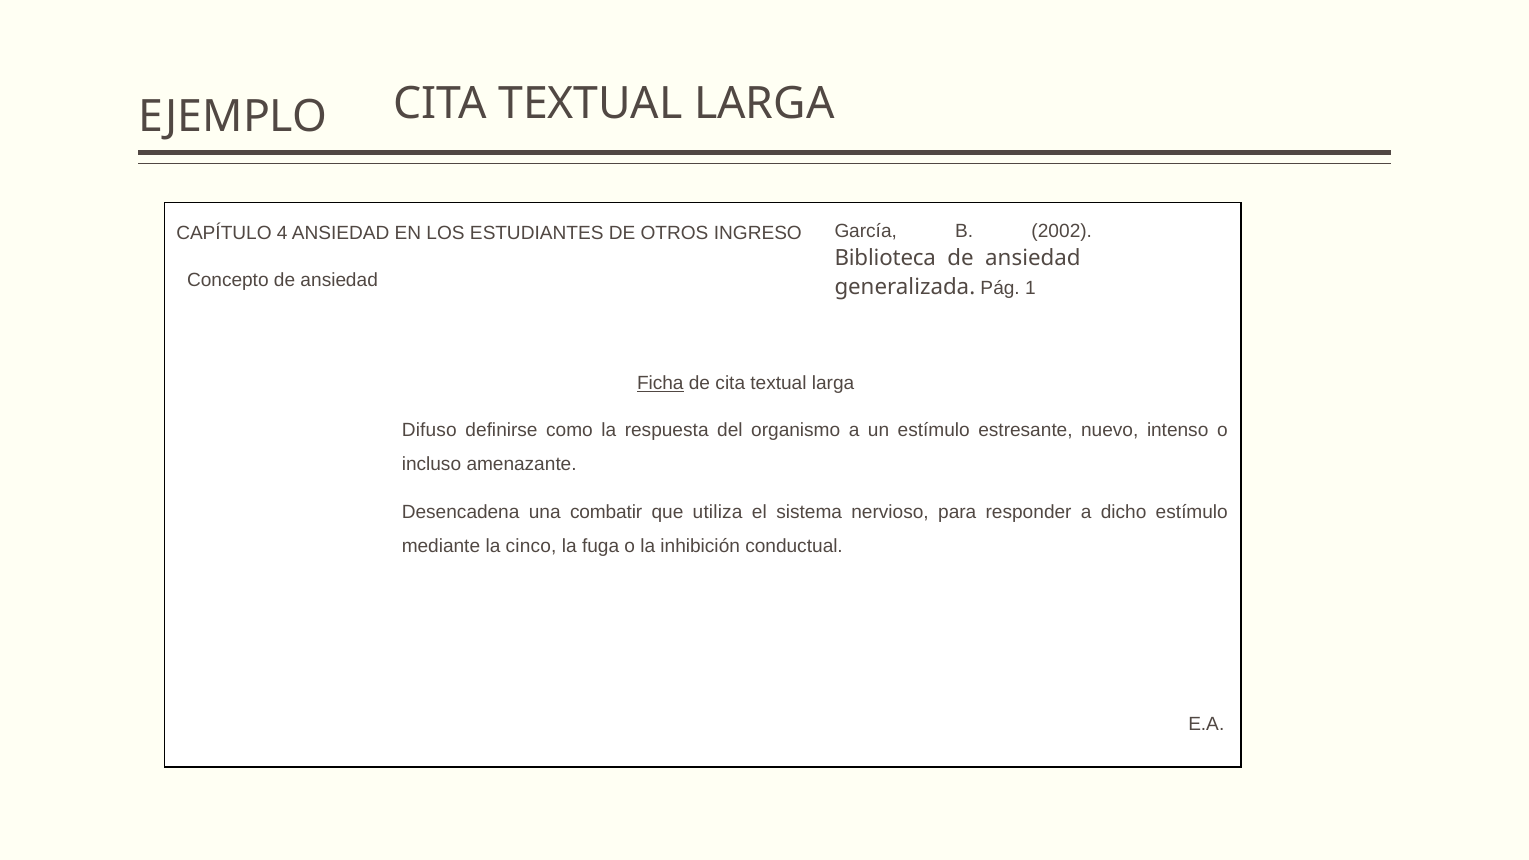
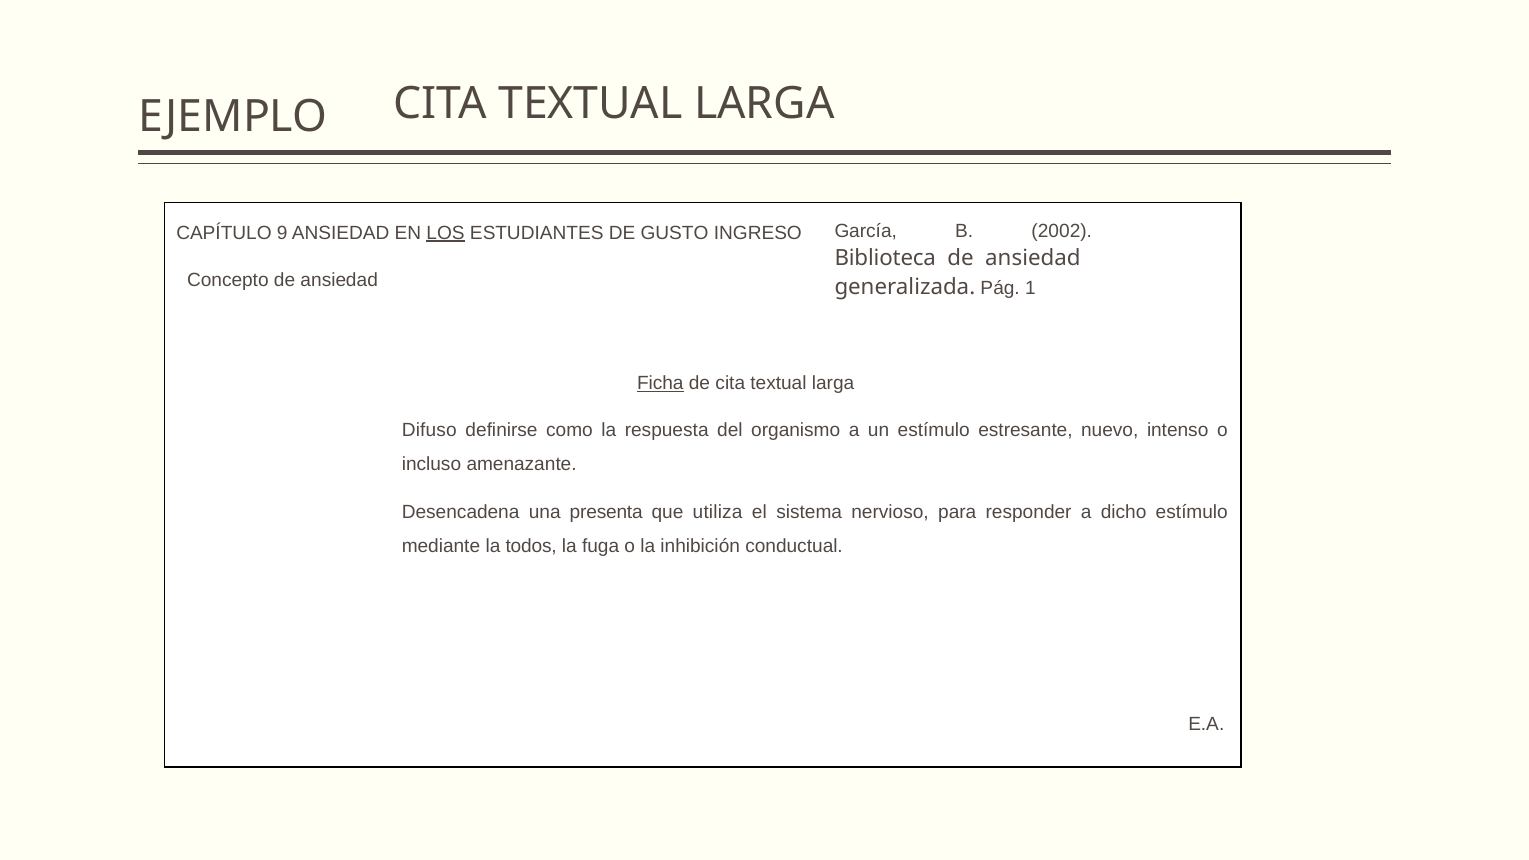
4: 4 -> 9 (282, 233)
LOS underline: none -> present (446, 233)
OTROS: OTROS -> GUSTO (674, 233)
combatir: combatir -> presenta (606, 512)
cinco: cinco -> todos (531, 546)
